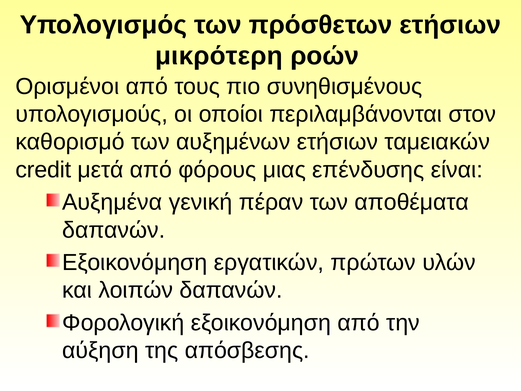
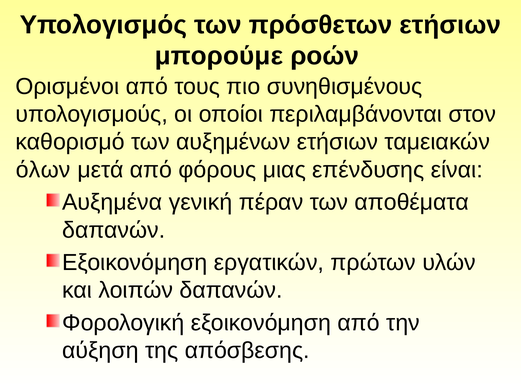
μικρότερη: μικρότερη -> μπορούμε (219, 56)
credit: credit -> όλων (43, 170)
